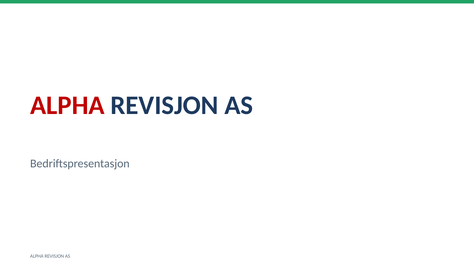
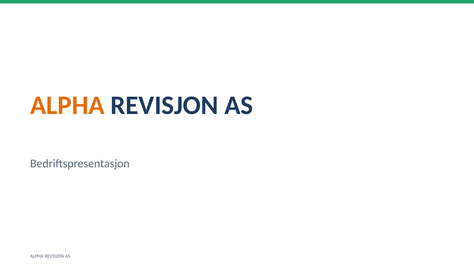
ALPHA colour: red -> orange (67, 105)
